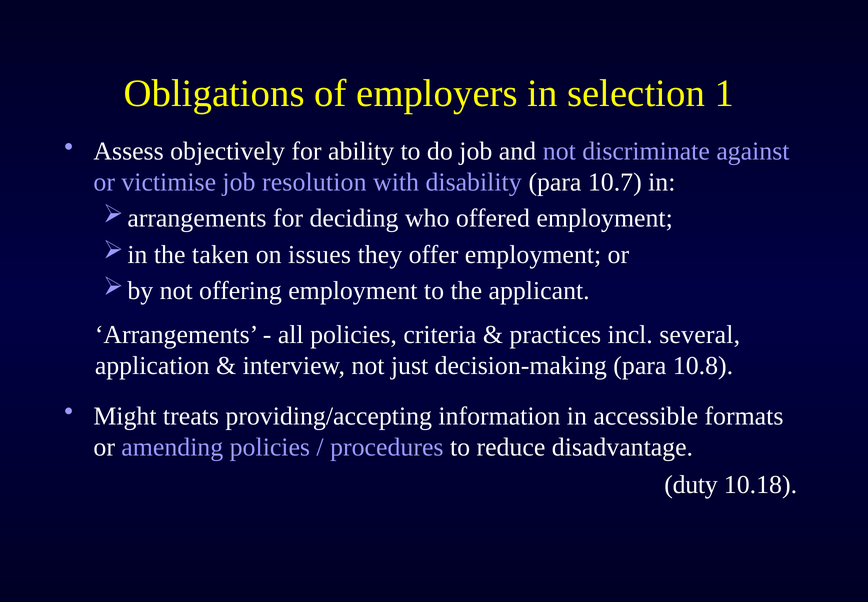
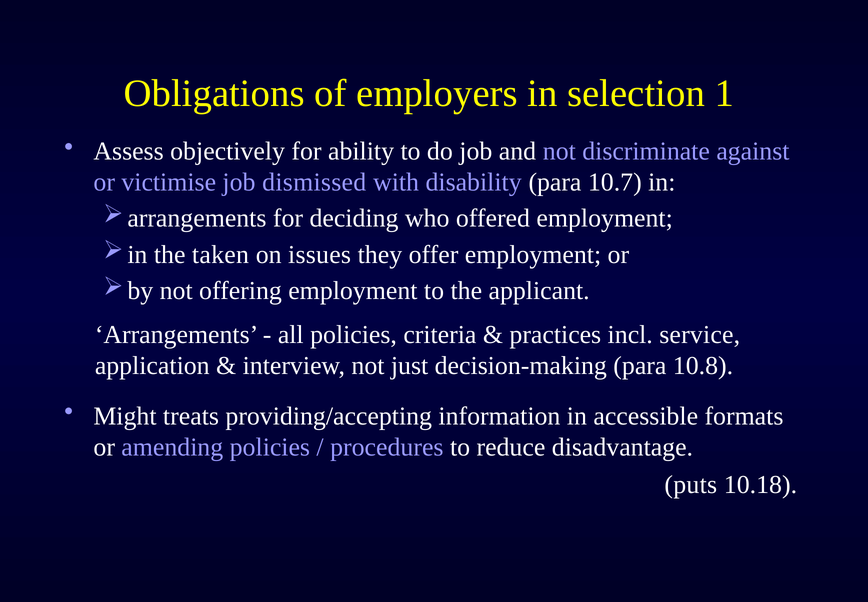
resolution: resolution -> dismissed (314, 182)
several: several -> service (700, 335)
duty: duty -> puts (691, 485)
